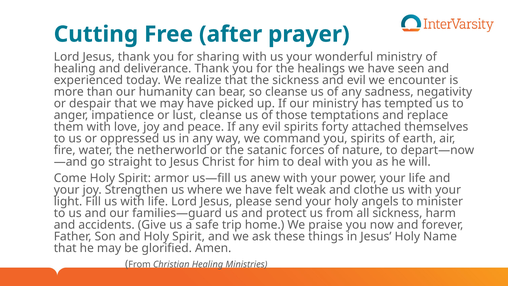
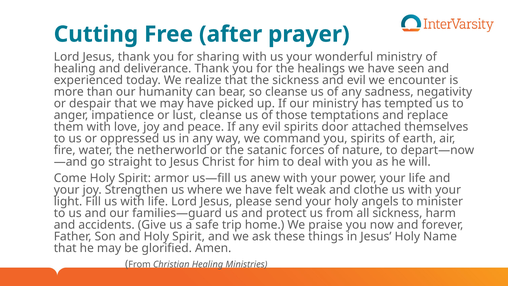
forty: forty -> door (335, 127)
